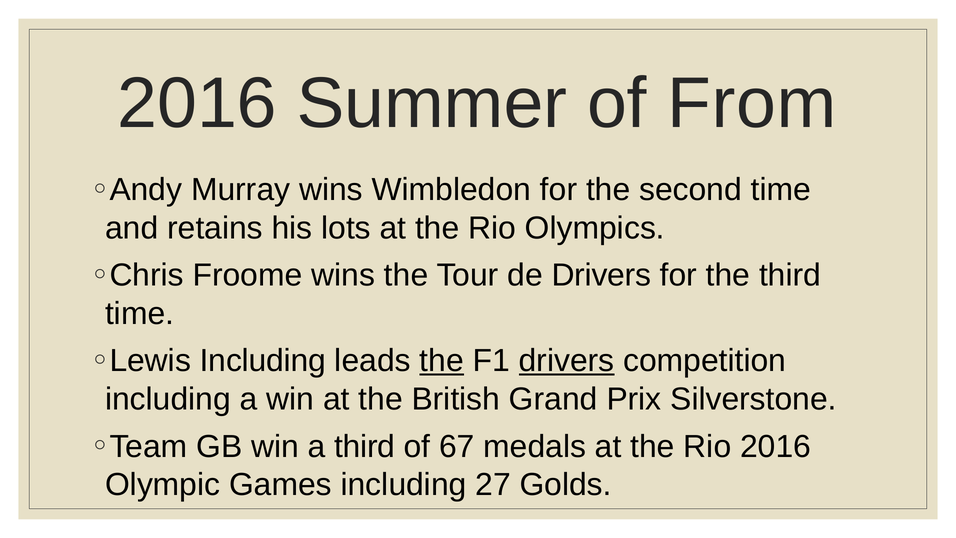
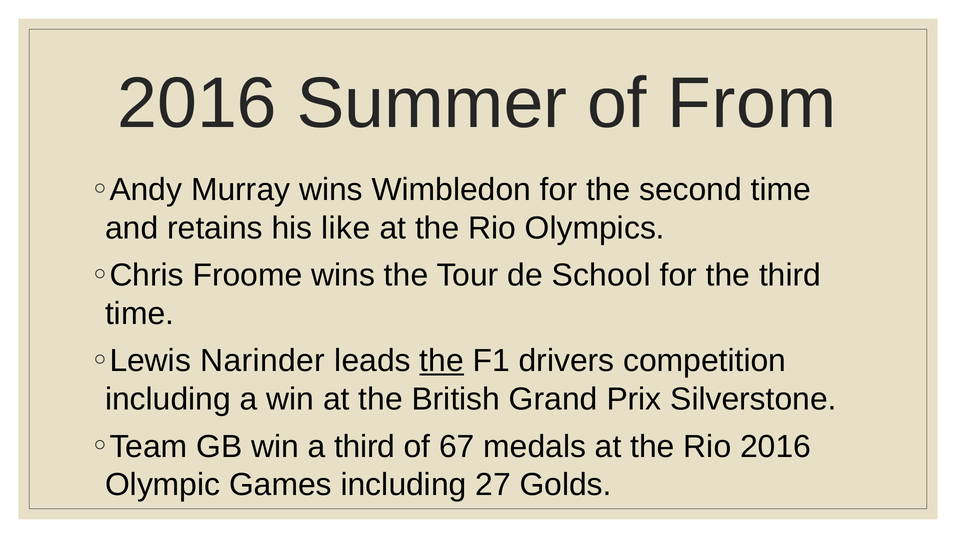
lots: lots -> like (346, 228)
de Drivers: Drivers -> School (601, 275)
Including: Including -> Narinder (263, 361)
drivers underline: present -> none (567, 361)
